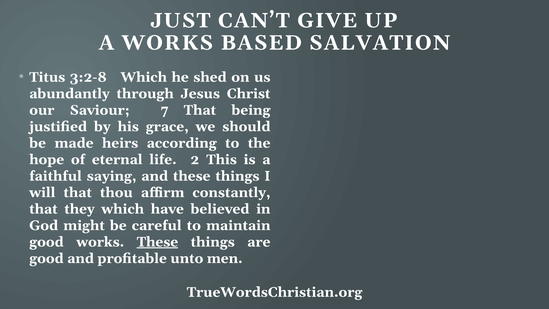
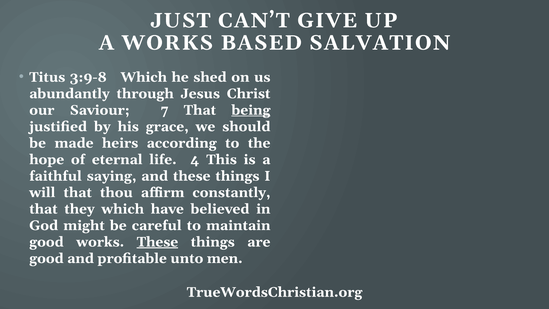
3:2-8: 3:2-8 -> 3:9-8 (88, 77)
being underline: none -> present (251, 110)
2: 2 -> 4 (195, 159)
